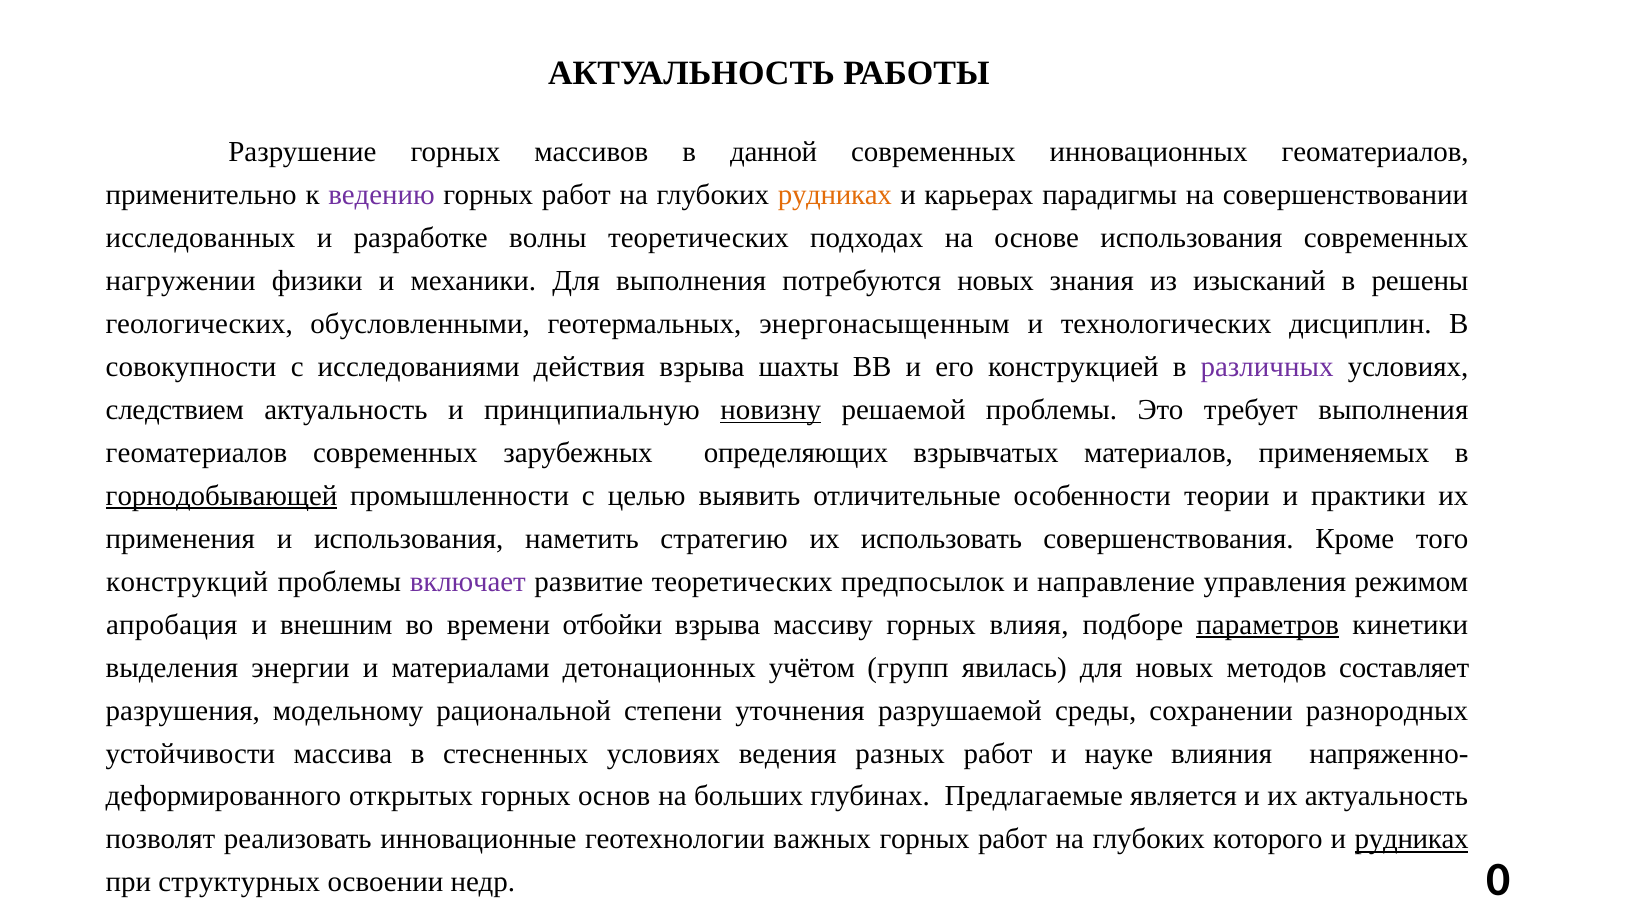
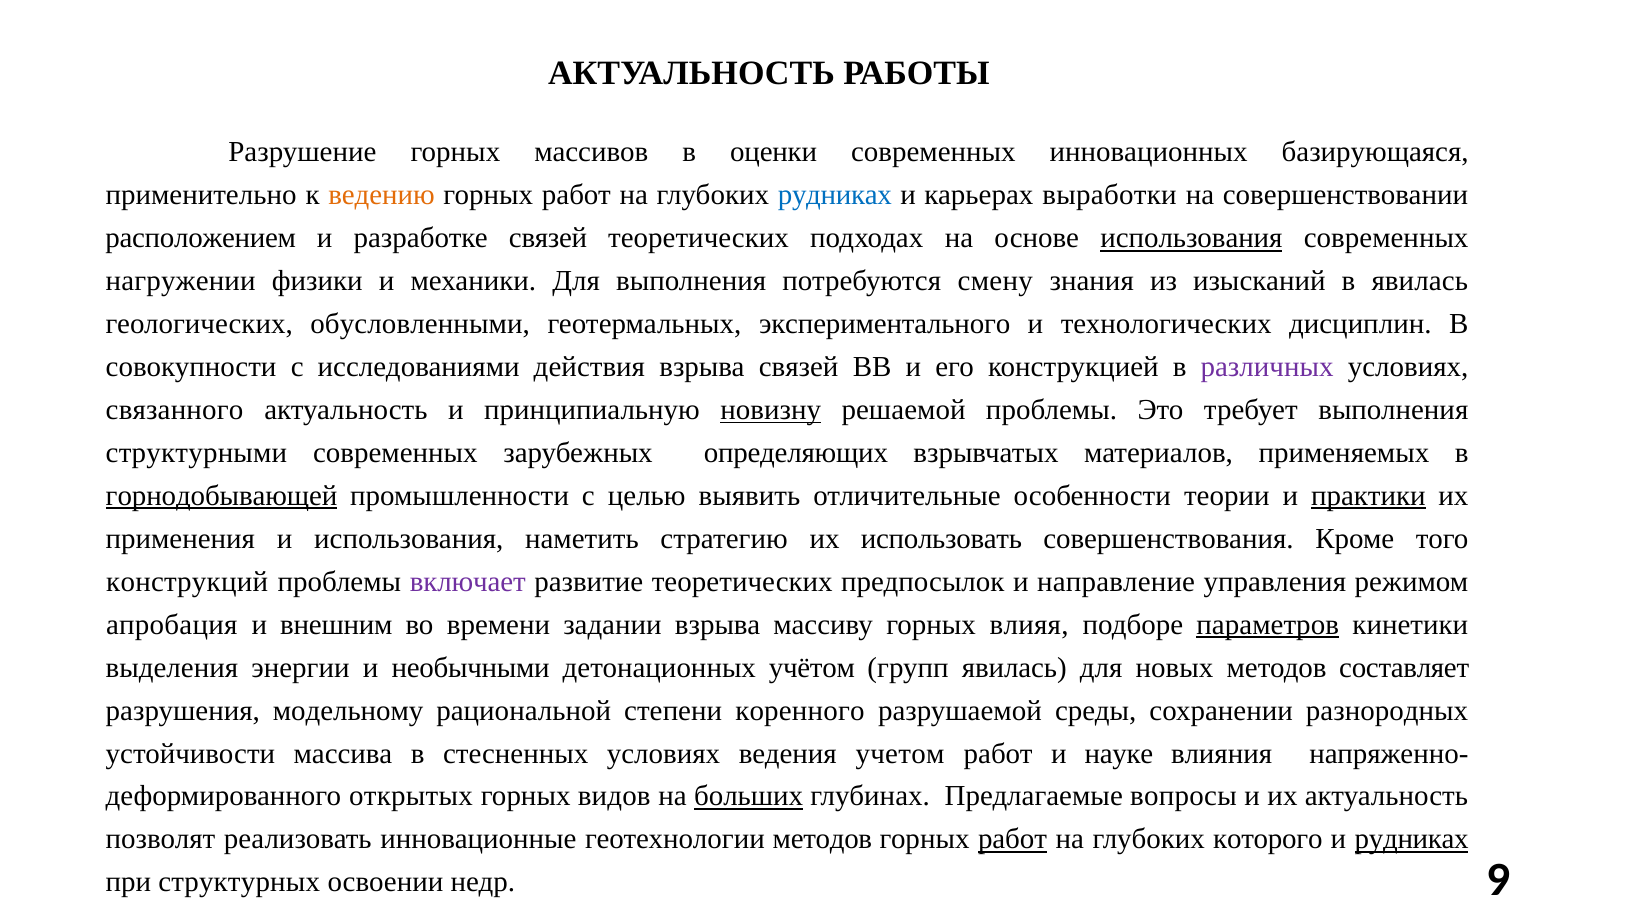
данной: данной -> оценки (774, 152)
инновационных геоматериалов: геоматериалов -> базирующаяся (1375, 152)
ведению colour: purple -> orange (381, 195)
рудниках colour: orange -> blue (835, 195)
парадигмы: парадигмы -> выработки (1110, 195)
исследованных: исследованных -> расположением (201, 238)
разработке волны: волны -> связей (548, 238)
использования underline: none -> present (1191, 238)
потребуются новых: новых -> смену (995, 281)
в решены: решены -> явилась (1420, 281)
энергонасыщенным: энергонасыщенным -> экспериментального (885, 324)
взрыва шахты: шахты -> связей (799, 367)
следствием: следствием -> связанного (175, 410)
геоматериалов: геоматериалов -> структурными (196, 453)
практики underline: none -> present (1368, 496)
отбойки: отбойки -> задании (612, 624)
материалами: материалами -> необычными (471, 667)
уточнения: уточнения -> коренного (800, 710)
разных: разных -> учетом (900, 753)
основ: основ -> видов (614, 796)
больших underline: none -> present (749, 796)
является: является -> вопросы (1183, 796)
геотехнологии важных: важных -> методов (822, 839)
работ underline: none -> present (1012, 839)
0: 0 -> 9 (1498, 880)
